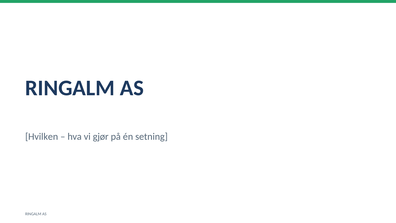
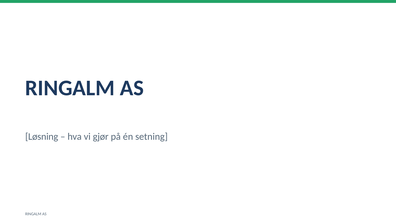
Hvilken: Hvilken -> Løsning (42, 136)
